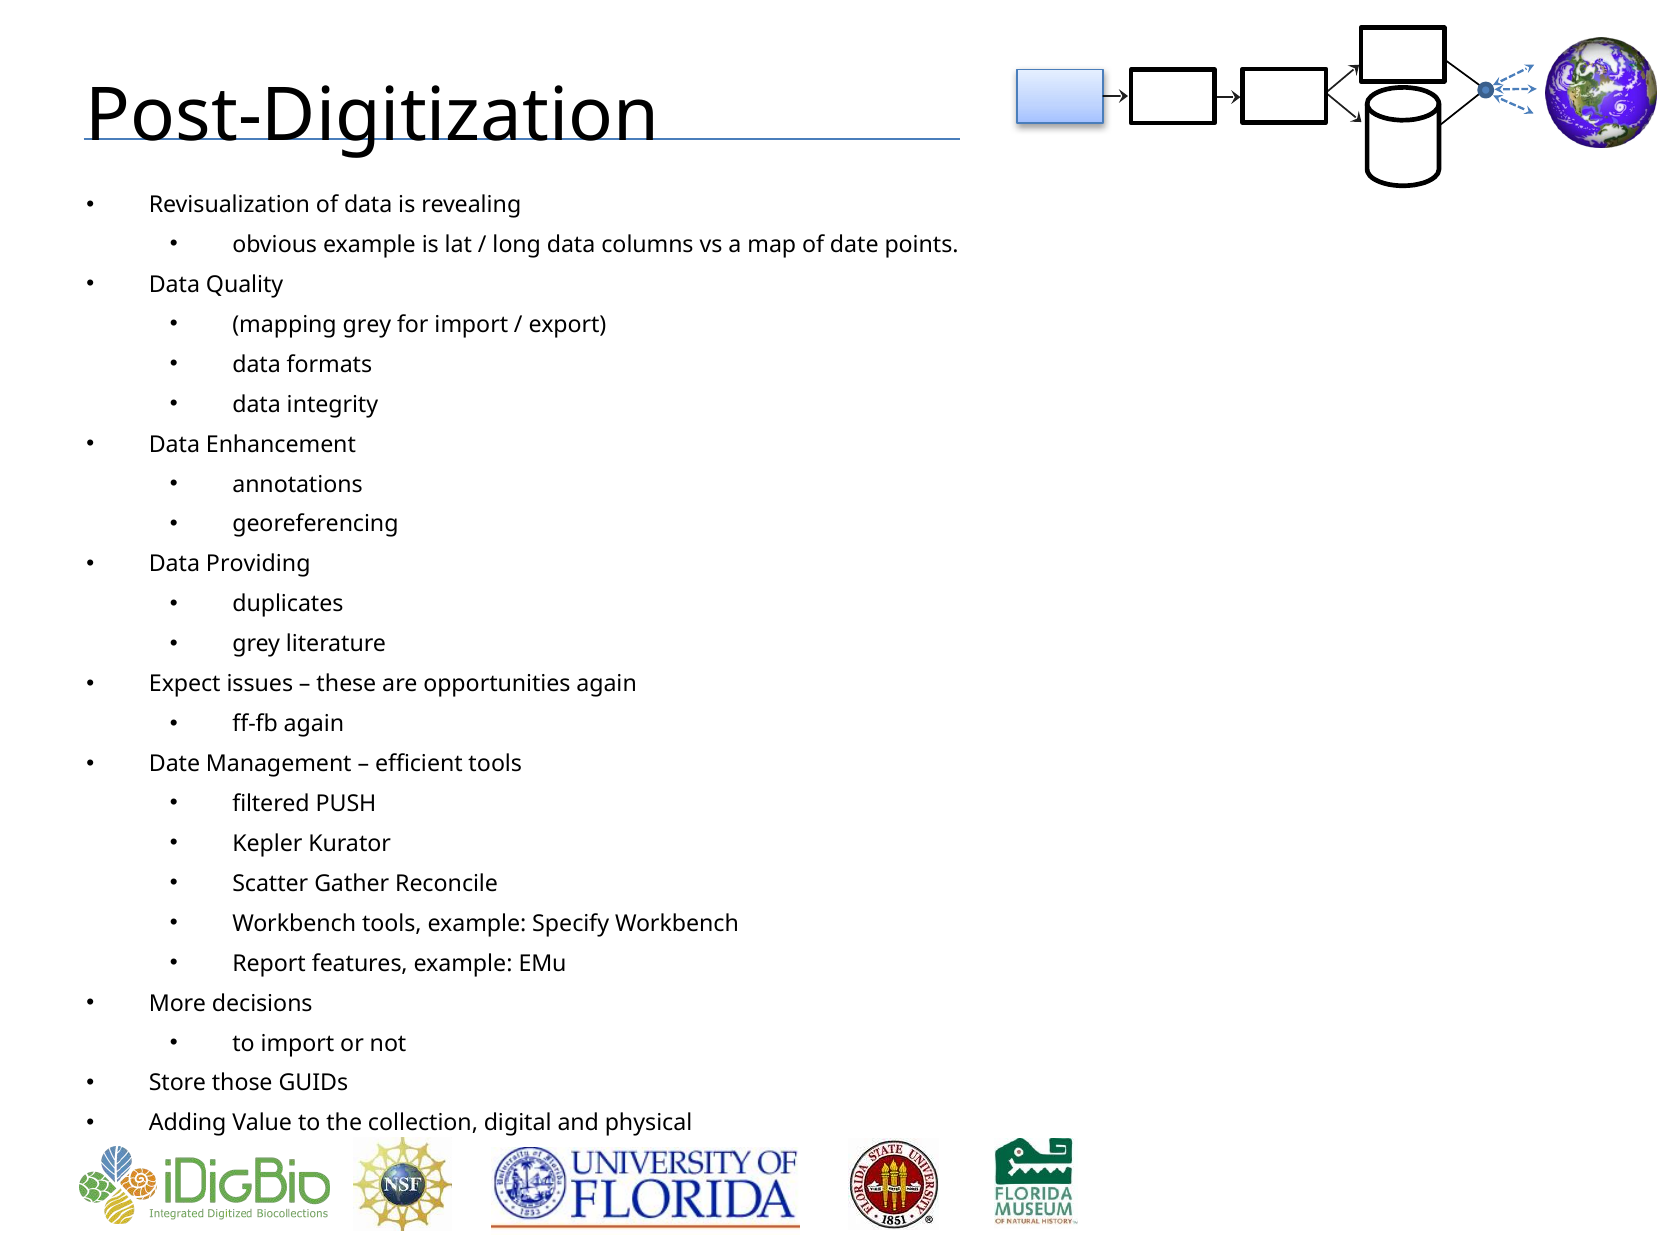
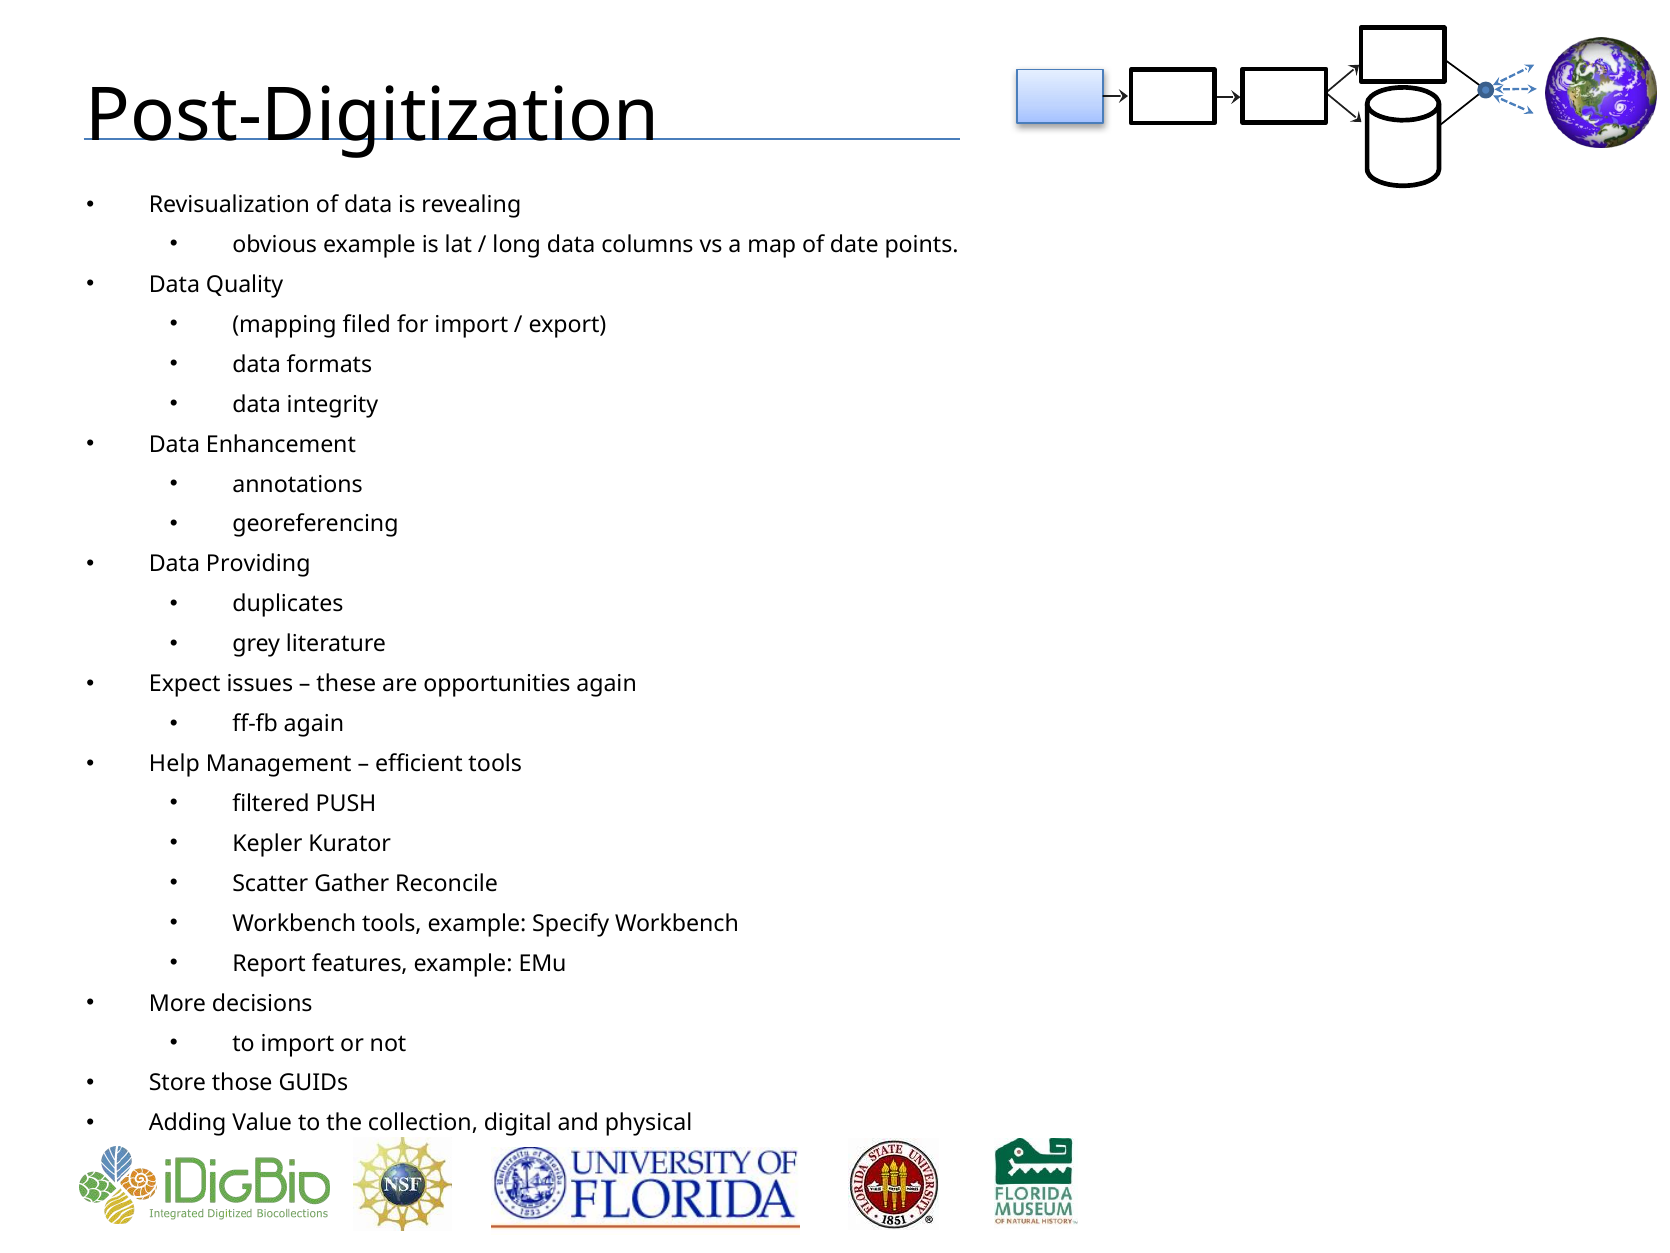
mapping grey: grey -> filed (367, 325)
Date: Date -> Help (174, 764)
